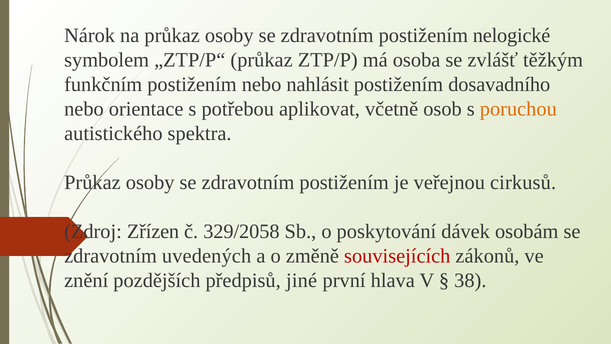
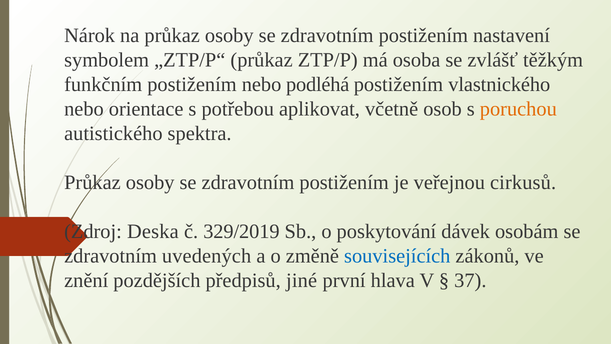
nelogické: nelogické -> nastavení (511, 36)
nahlásit: nahlásit -> podléhá (318, 85)
dosavadního: dosavadního -> vlastnického (499, 85)
Zřízen: Zřízen -> Deska (153, 231)
329/2058: 329/2058 -> 329/2019 (241, 231)
souvisejících colour: red -> blue (397, 256)
38: 38 -> 37 (470, 280)
